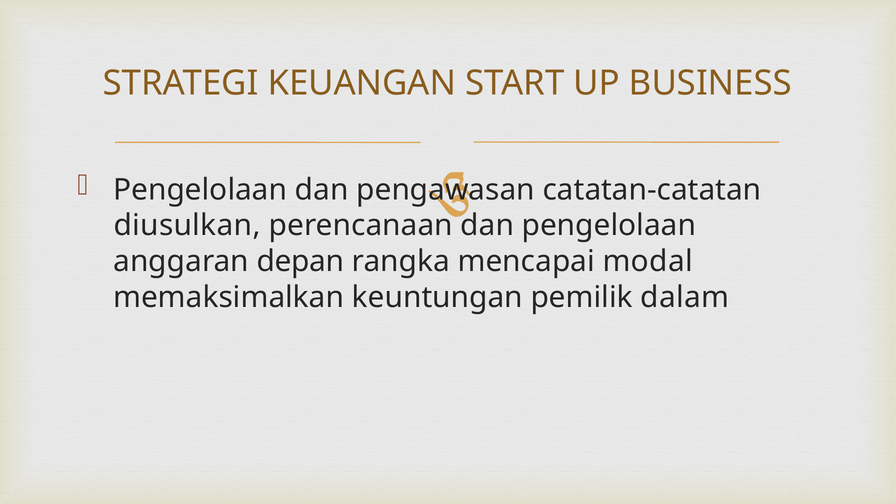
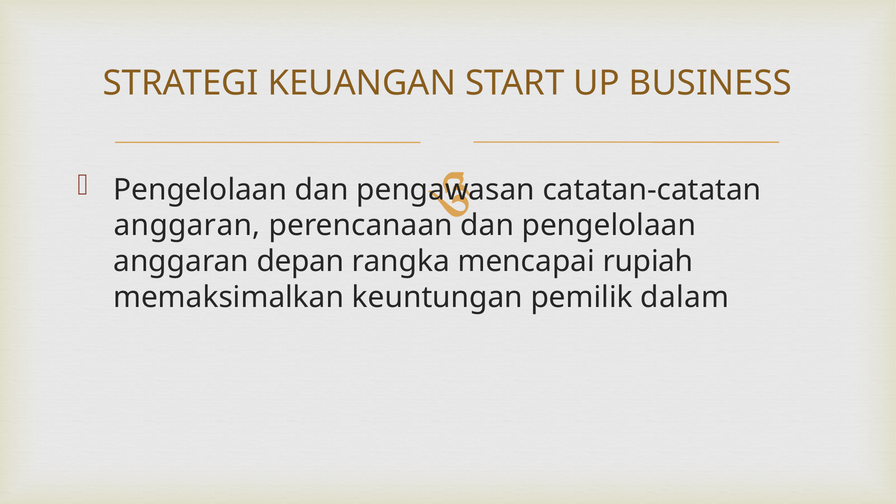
diusulkan: diusulkan -> anggaran (187, 226)
modal: modal -> rupiah (648, 261)
